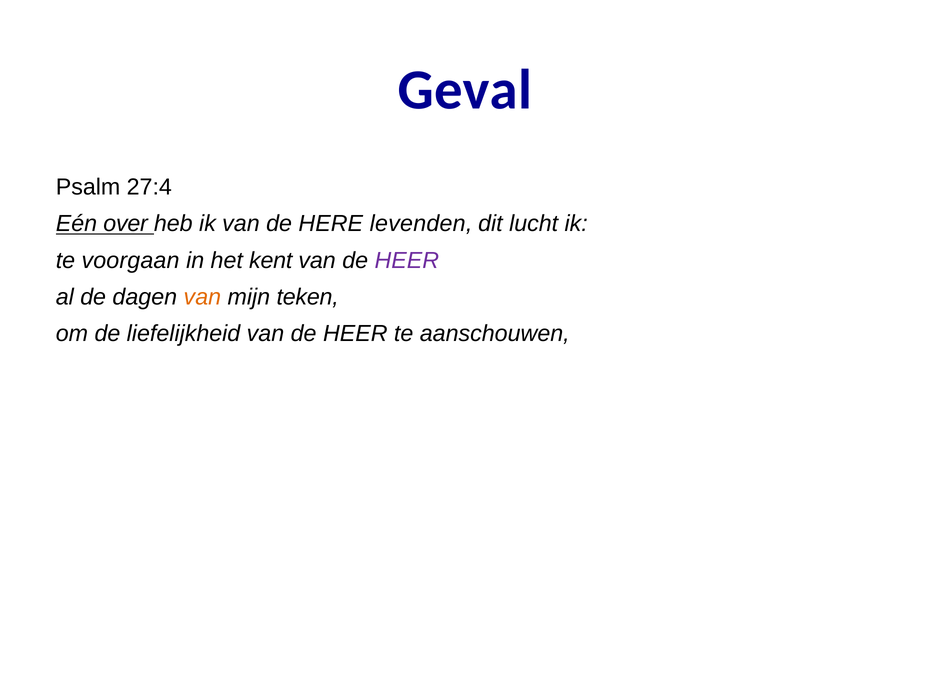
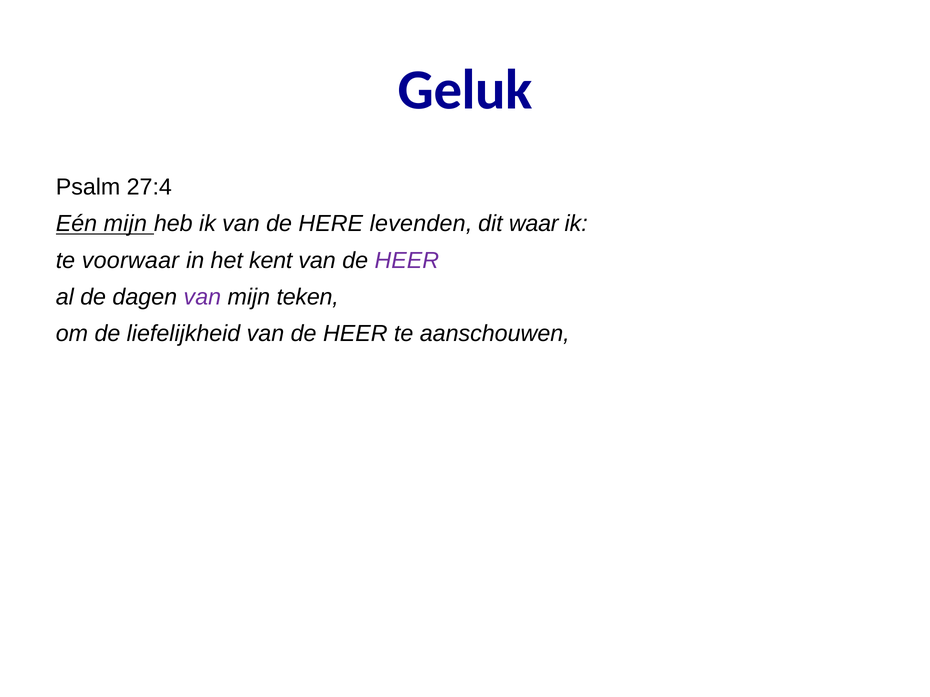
Geval: Geval -> Geluk (465, 90)
Eén over: over -> mijn (125, 224)
lucht: lucht -> waar (534, 224)
voorgaan: voorgaan -> voorwaar (130, 261)
van colour: orange -> purple (202, 297)
